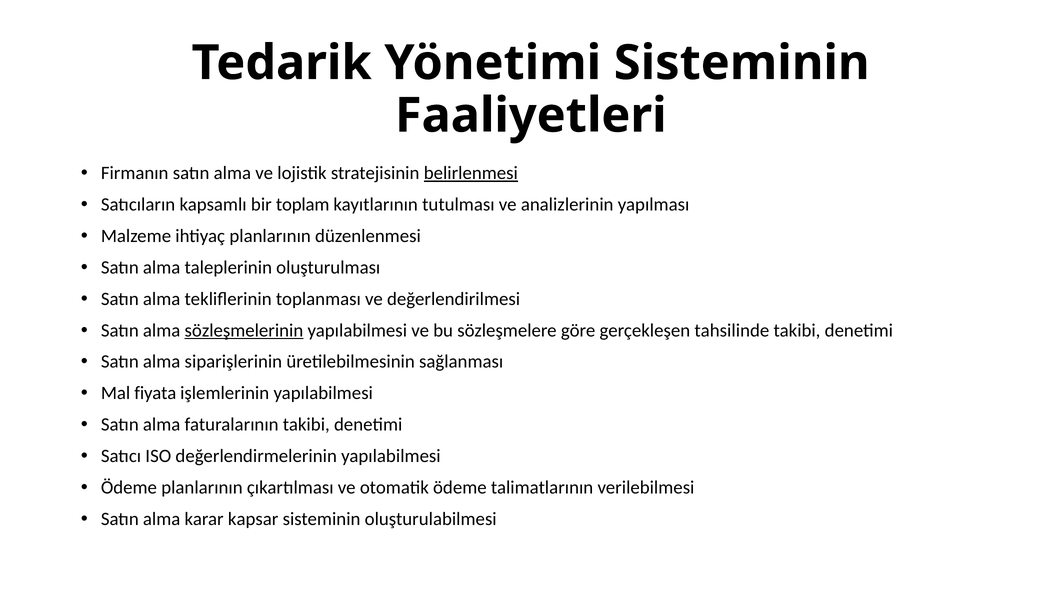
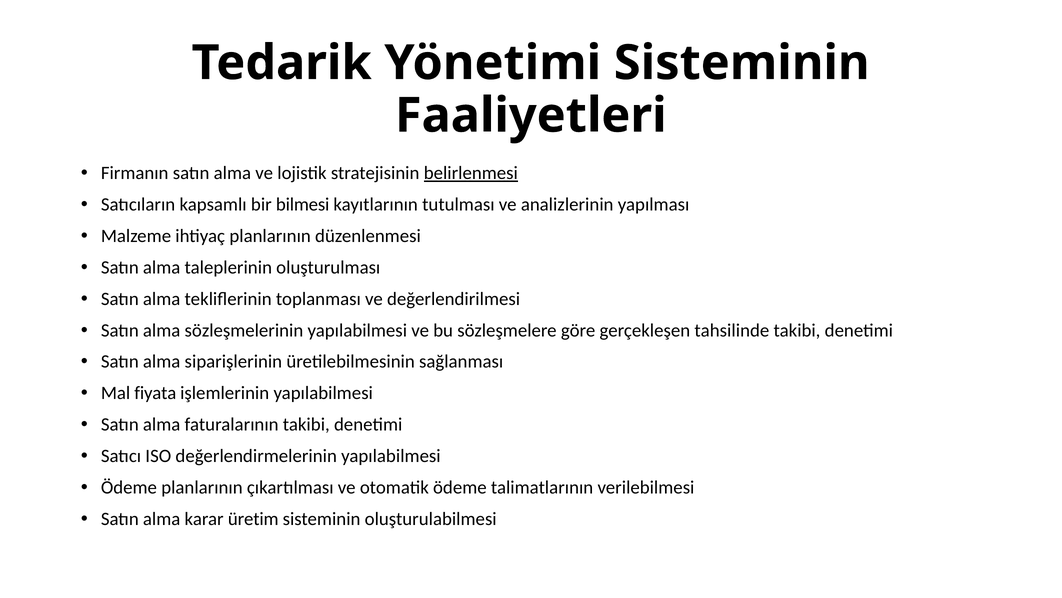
toplam: toplam -> bilmesi (303, 204)
sözleşmelerinin underline: present -> none (244, 330)
kapsar: kapsar -> üretim (253, 518)
